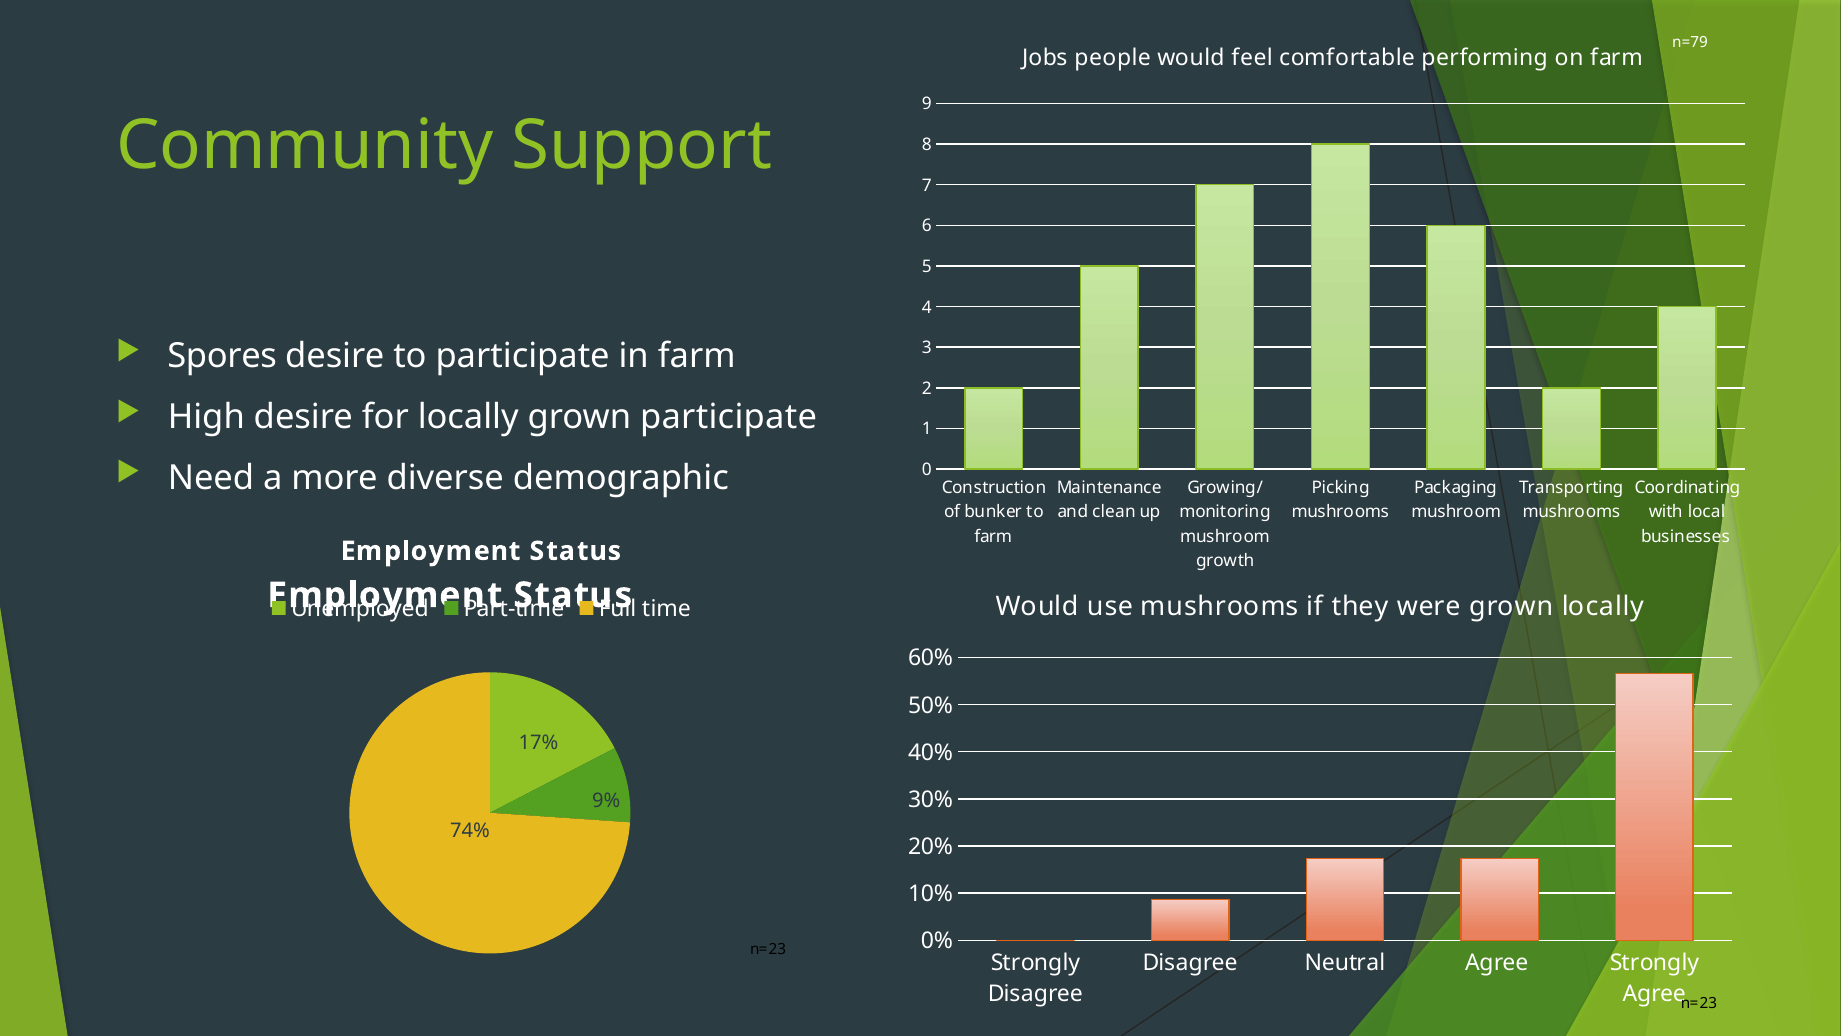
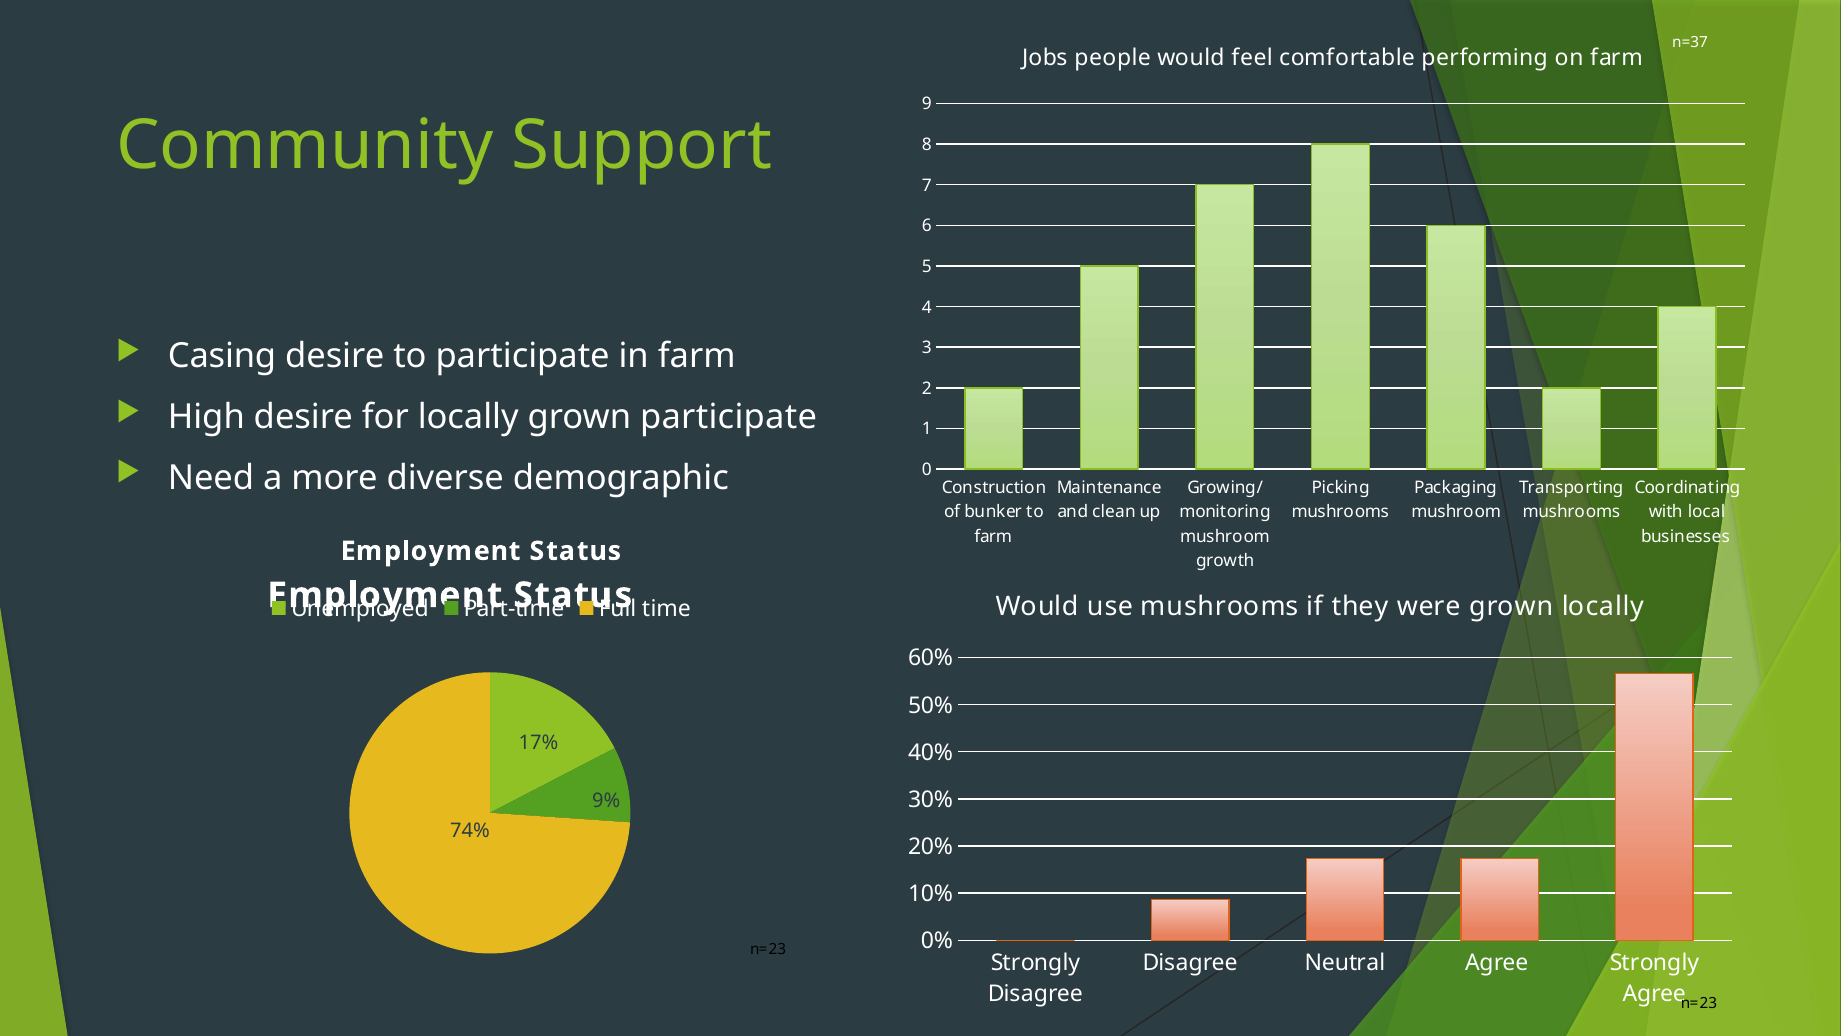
n=79: n=79 -> n=37 (1690, 43)
Spores: Spores -> Casing (222, 356)
